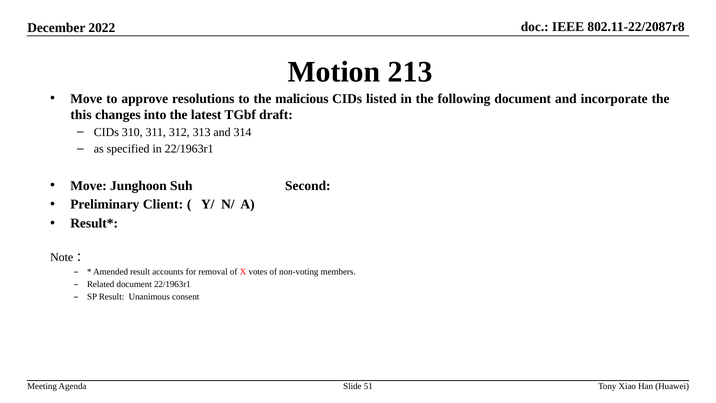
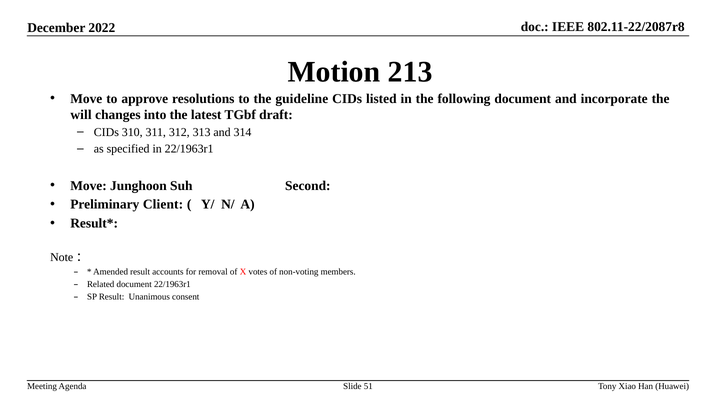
malicious: malicious -> guideline (302, 99)
this: this -> will (81, 115)
